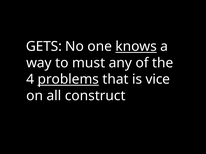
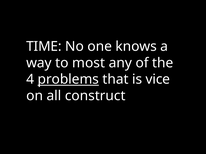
GETS: GETS -> TIME (44, 47)
knows underline: present -> none (136, 47)
must: must -> most (89, 63)
